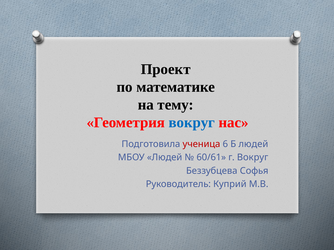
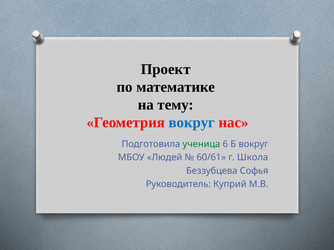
ученица colour: red -> green (201, 144)
Б людей: людей -> вокруг (253, 144)
г Вокруг: Вокруг -> Школа (253, 158)
